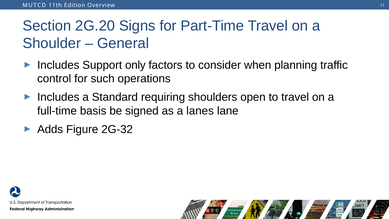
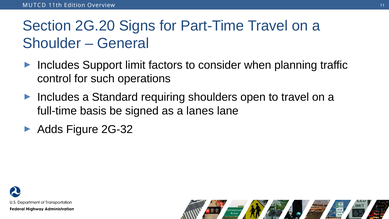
only: only -> limit (135, 65)
